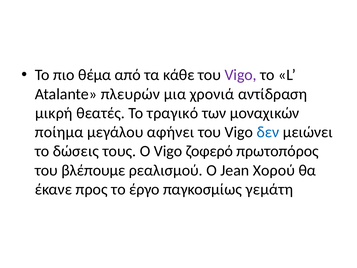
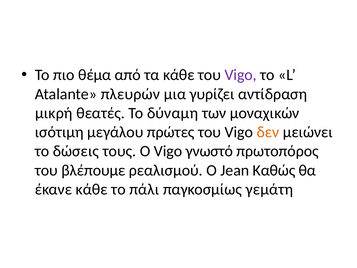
χρονιά: χρονιά -> γυρίζει (212, 94)
τραγικό: τραγικό -> δύναμη (173, 113)
ποίημα: ποίημα -> ισότιμη (59, 132)
αφήνει: αφήνει -> πρώτες (171, 132)
δεν colour: blue -> orange (268, 132)
ζοφερό: ζοφερό -> γνωστό (209, 151)
Χορού: Χορού -> Καθώς (274, 170)
έκανε προς: προς -> κάθε (92, 189)
έργο: έργο -> πάλι (144, 189)
